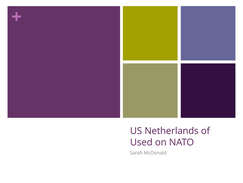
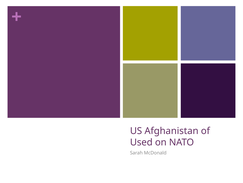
Netherlands: Netherlands -> Afghanistan (171, 130)
